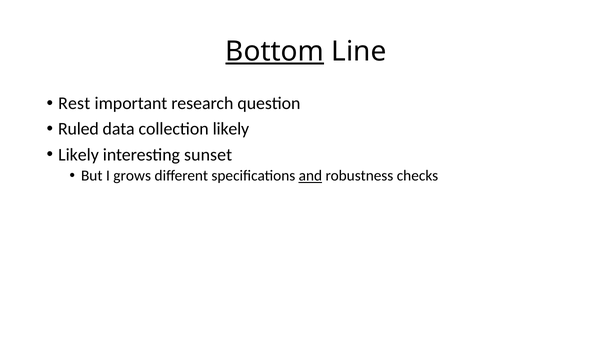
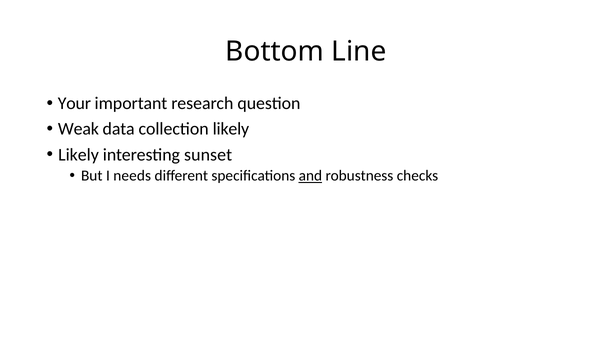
Bottom underline: present -> none (275, 51)
Rest: Rest -> Your (74, 103)
Ruled: Ruled -> Weak (78, 129)
grows: grows -> needs (132, 176)
